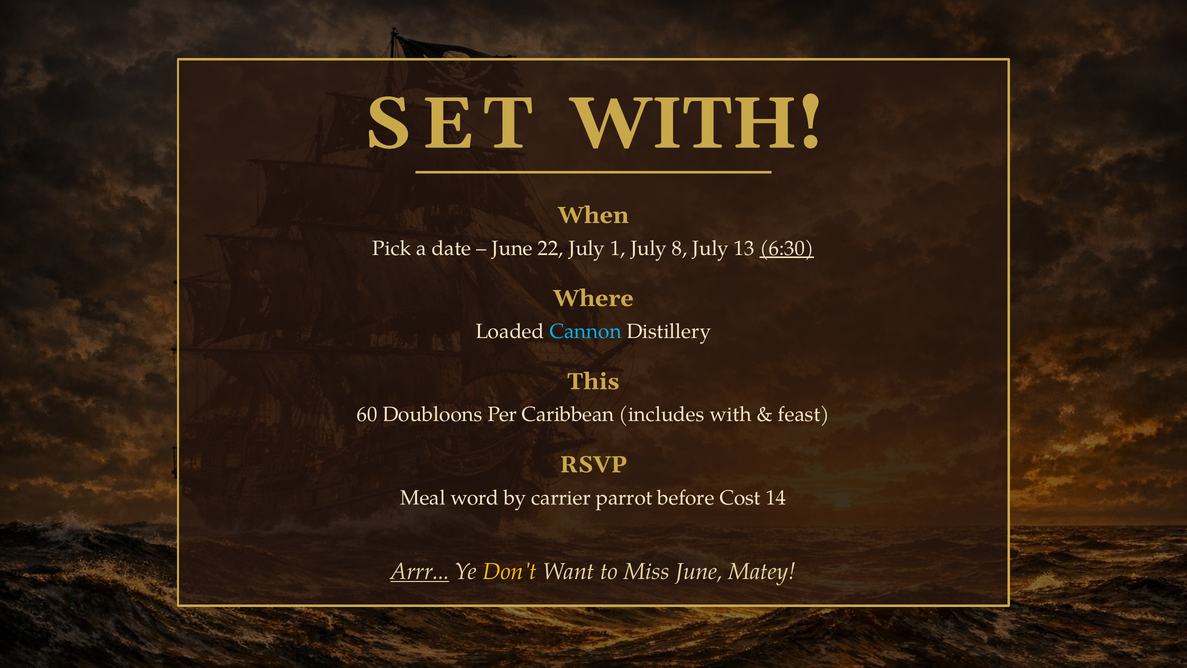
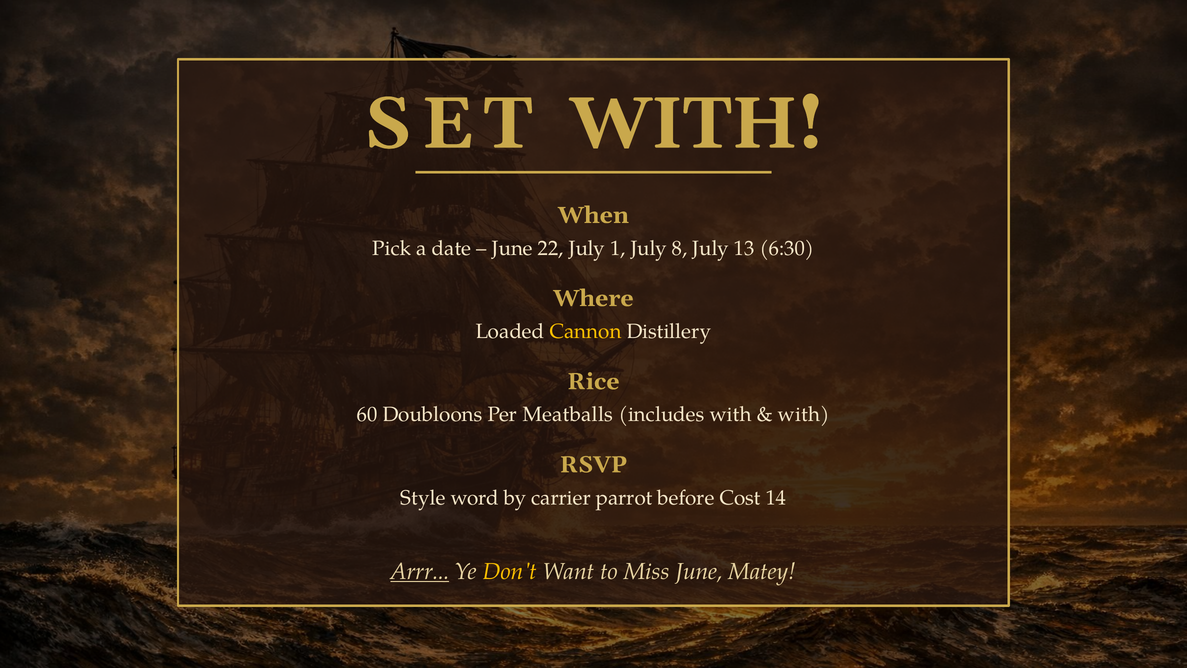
6:30 underline: present -> none (787, 248)
Cannon colour: light blue -> yellow (586, 331)
This: This -> Rice (593, 381)
Caribbean: Caribbean -> Meatballs (568, 414)
feast: feast -> with (804, 414)
Meal: Meal -> Style (423, 498)
